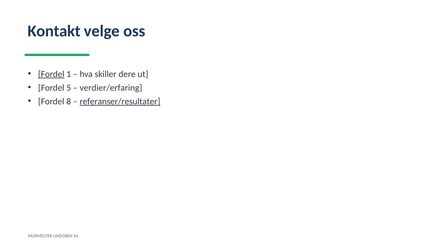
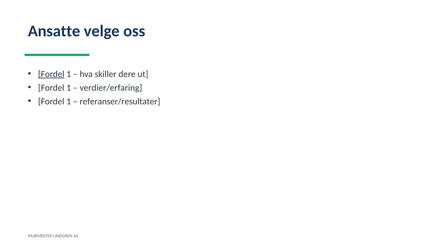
Kontakt: Kontakt -> Ansatte (54, 31)
5: 5 -> 1 (69, 88)
8: 8 -> 1 (69, 102)
referanser/resultater underline: present -> none (120, 102)
